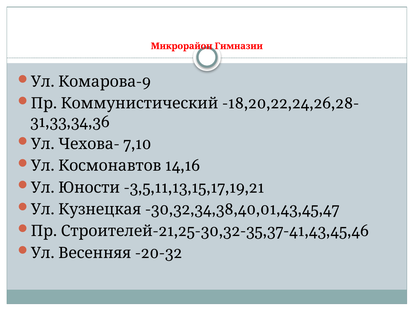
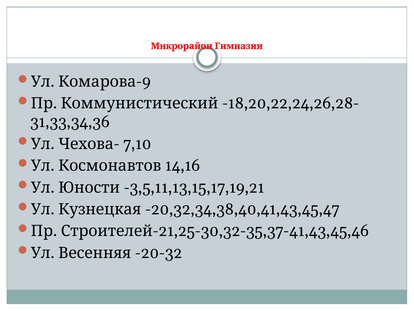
-30,32,34,38,40,01,43,45,47: -30,32,34,38,40,01,43,45,47 -> -20,32,34,38,40,41,43,45,47 (242, 209)
